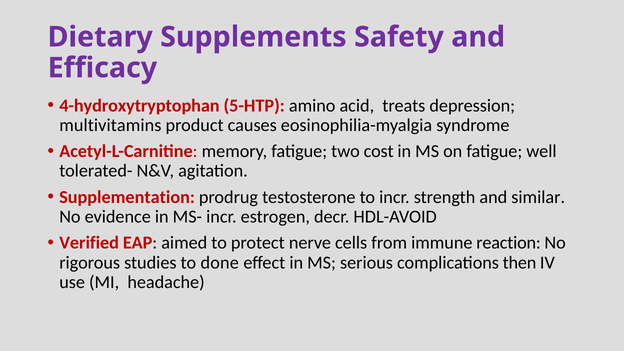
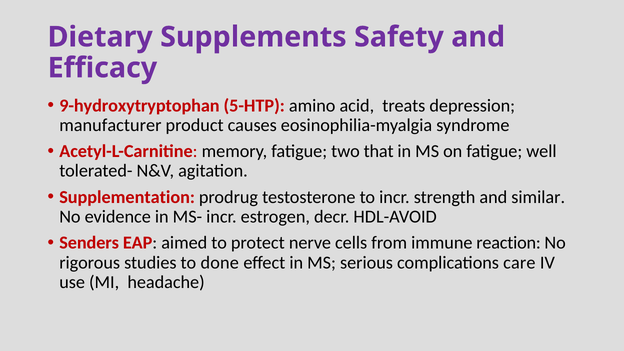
4-hydroxytryptophan: 4-hydroxytryptophan -> 9-hydroxytryptophan (139, 106)
multivitamins: multivitamins -> manufacturer (110, 125)
cost: cost -> that (379, 151)
Verified: Verified -> Senders (89, 243)
then: then -> care (519, 263)
